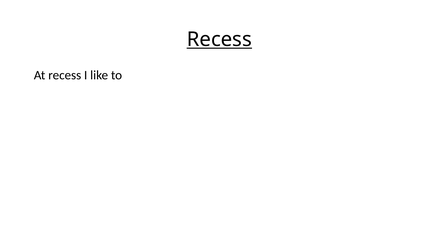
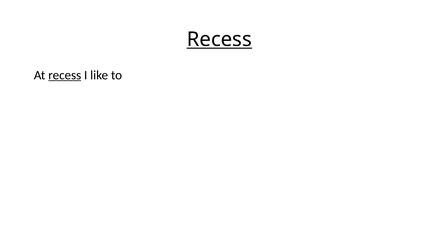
recess underline: none -> present (65, 75)
